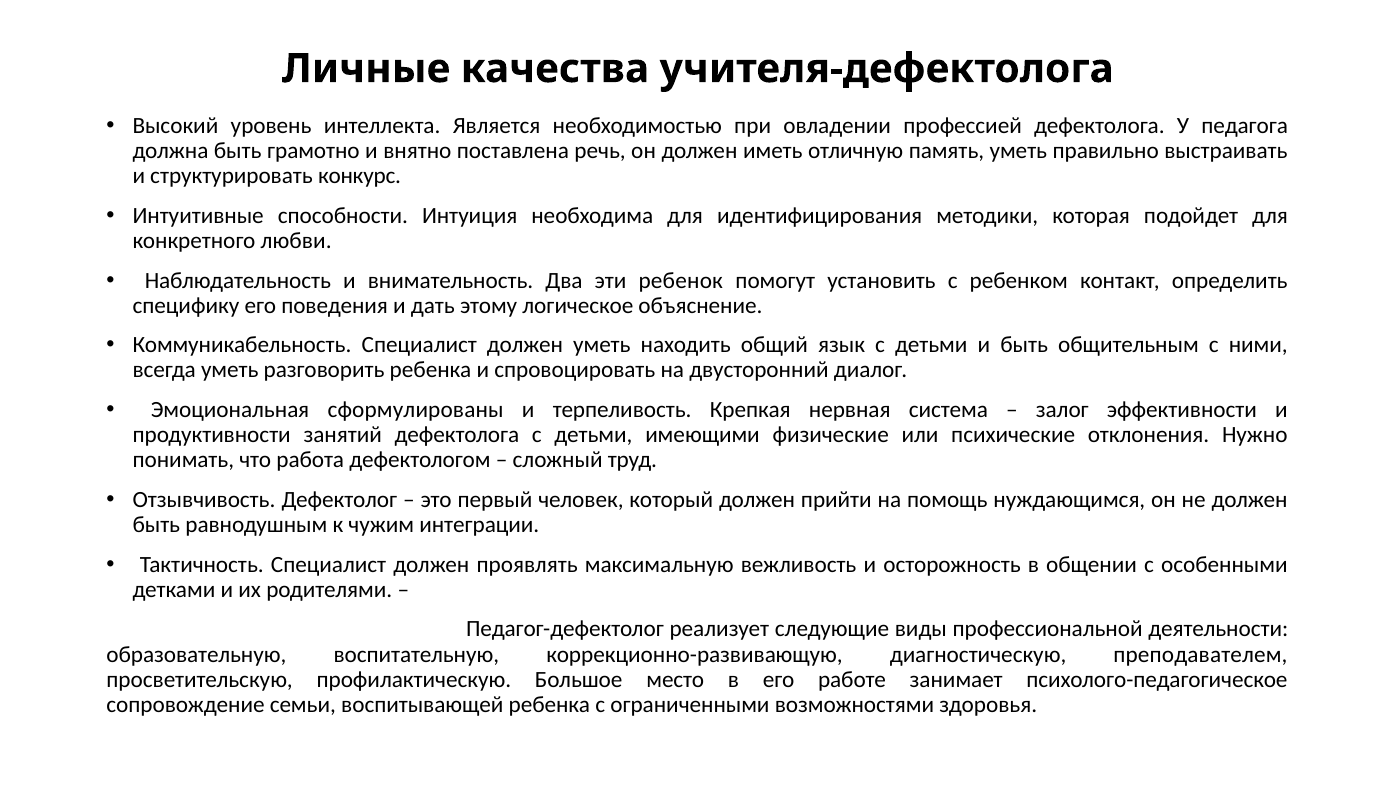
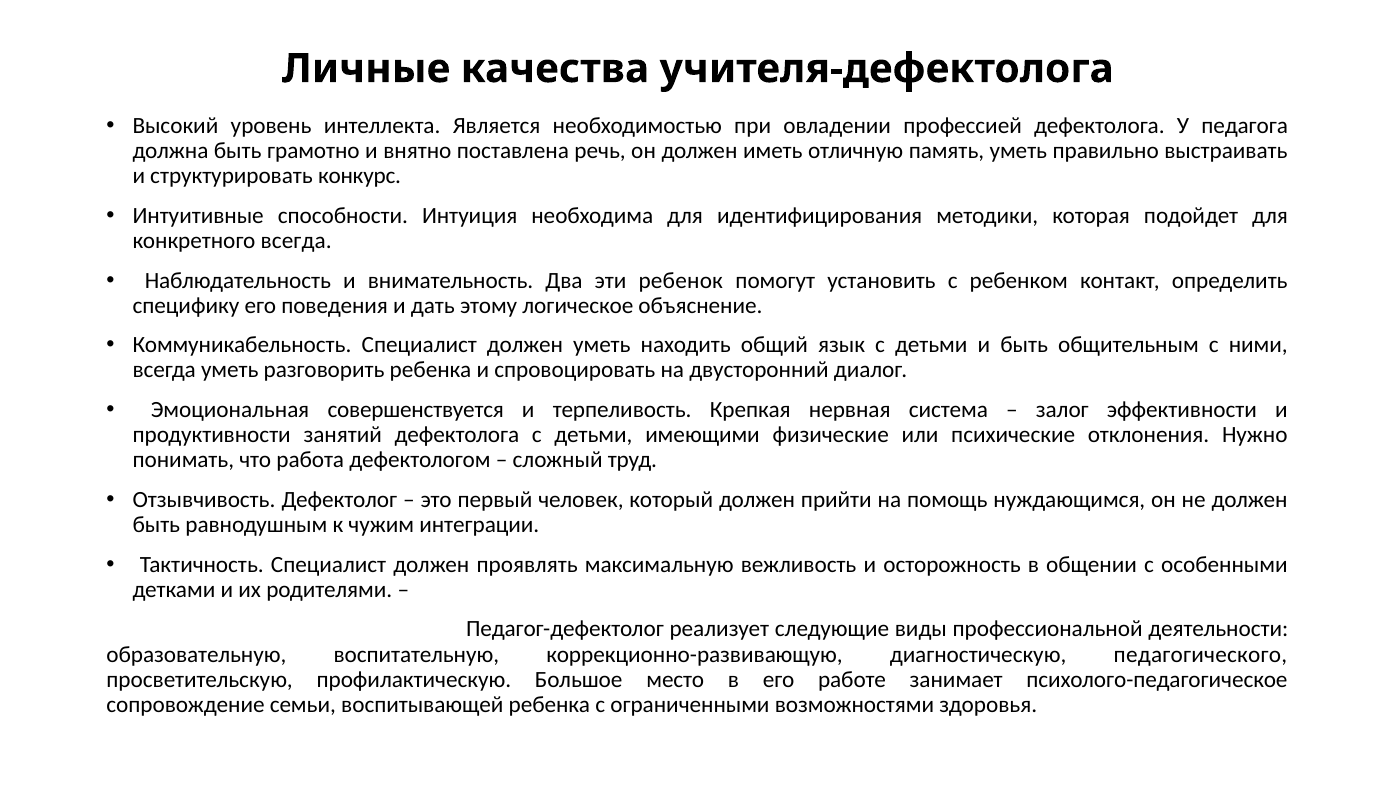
конкретного любви: любви -> всегда (296, 241)
сформулированы: сформулированы -> совершенствуется (416, 410)
преподавателем: преподавателем -> педагогического (1200, 655)
